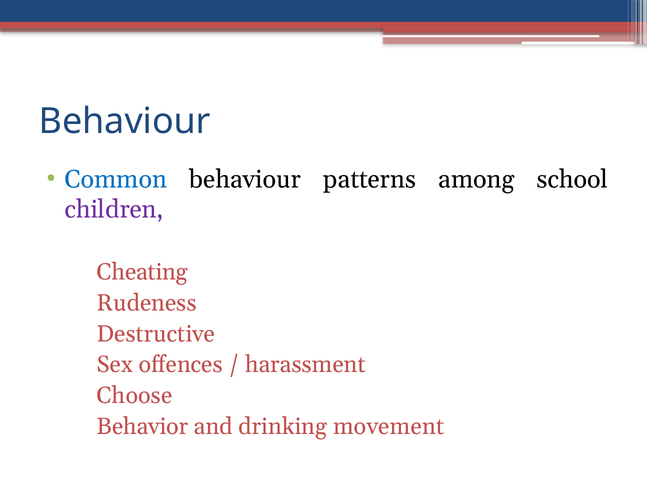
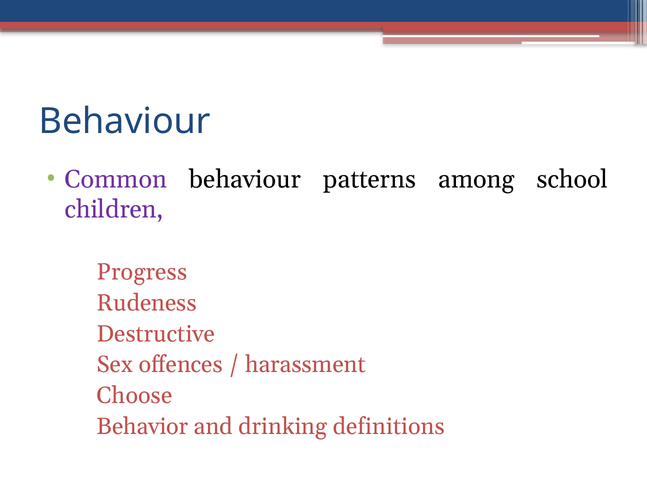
Common colour: blue -> purple (116, 179)
Cheating: Cheating -> Progress (142, 272)
movement: movement -> definitions (389, 426)
